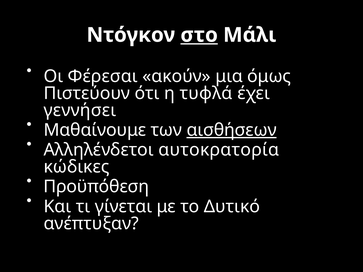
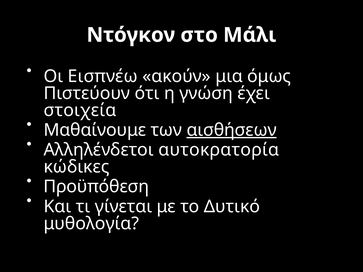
στο underline: present -> none (199, 35)
Φέρεσαι: Φέρεσαι -> Εισπνέω (103, 76)
τυφλά: τυφλά -> γνώση (206, 93)
γεννήσει: γεννήσει -> στοιχεία (80, 110)
ανέπτυξαν: ανέπτυξαν -> μυθολογία (91, 224)
